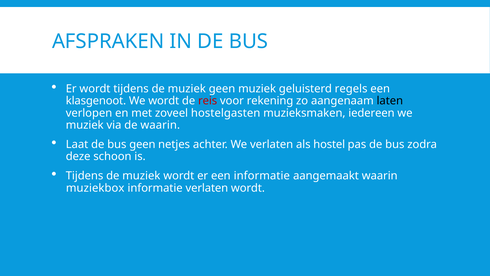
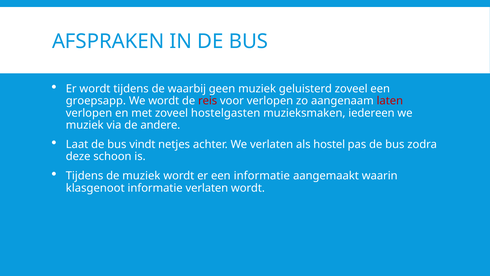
wordt tijdens de muziek: muziek -> waarbij (187, 89)
geluisterd regels: regels -> zoveel (351, 89)
klasgenoot: klasgenoot -> groepsapp (96, 101)
voor rekening: rekening -> verlopen (270, 101)
laten colour: black -> red (390, 101)
de waarin: waarin -> andere (160, 125)
bus geen: geen -> vindt (142, 144)
muziekbox: muziekbox -> klasgenoot (95, 188)
